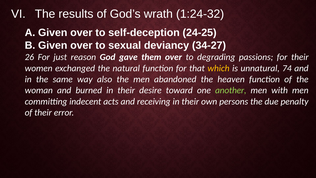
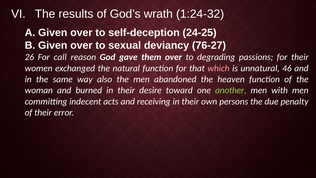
34-27: 34-27 -> 76-27 (209, 45)
just: just -> call (60, 57)
which colour: yellow -> pink (219, 68)
74: 74 -> 46 (287, 68)
